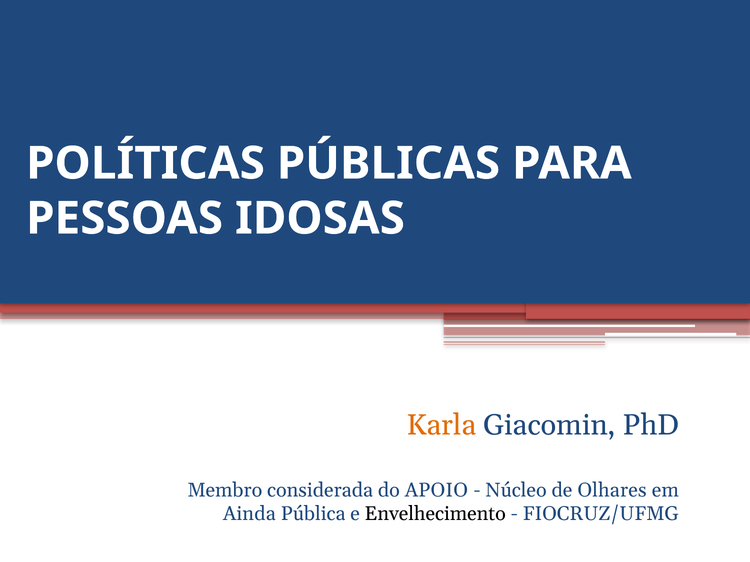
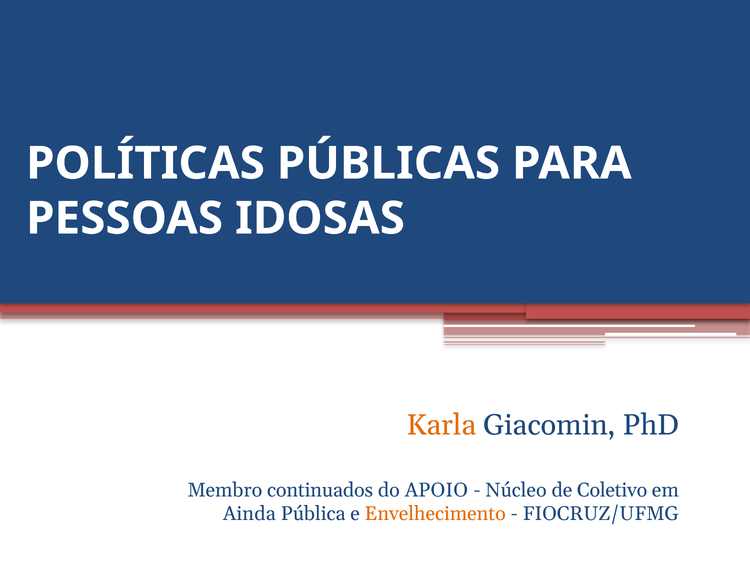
considerada: considerada -> continuados (320, 490)
Olhares: Olhares -> Coletivo (612, 490)
Envelhecimento colour: black -> orange (435, 514)
